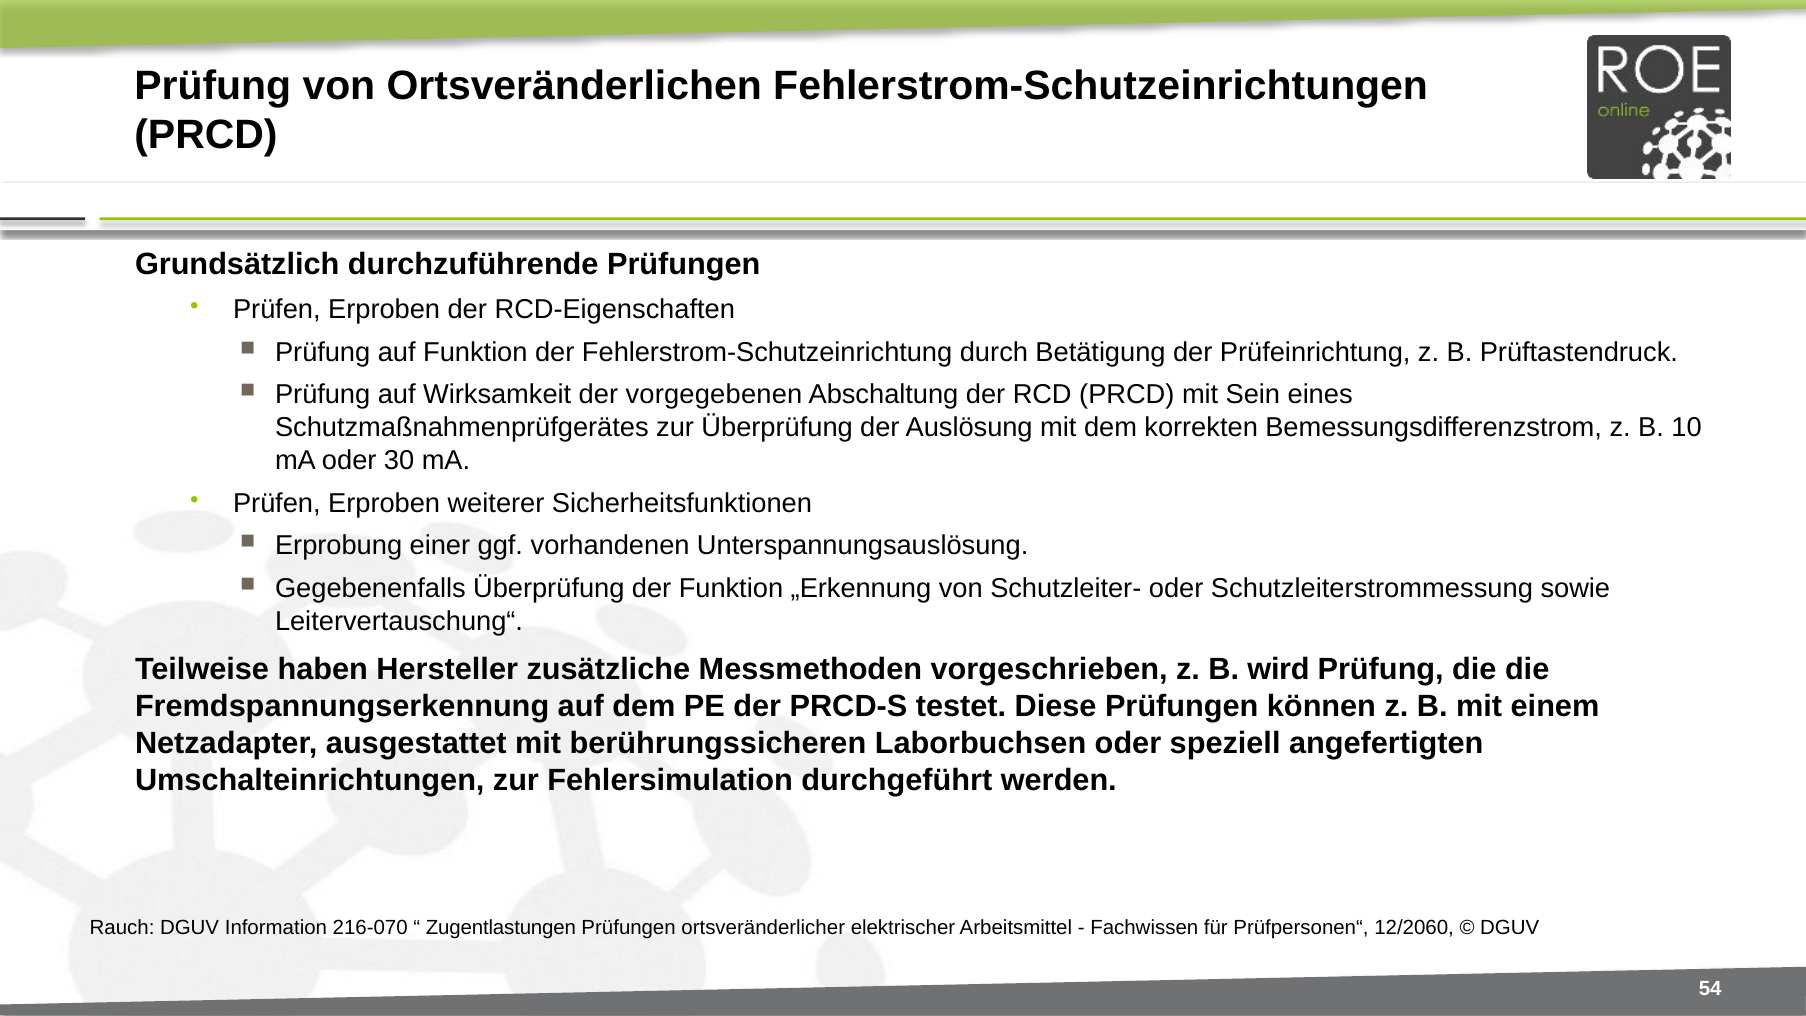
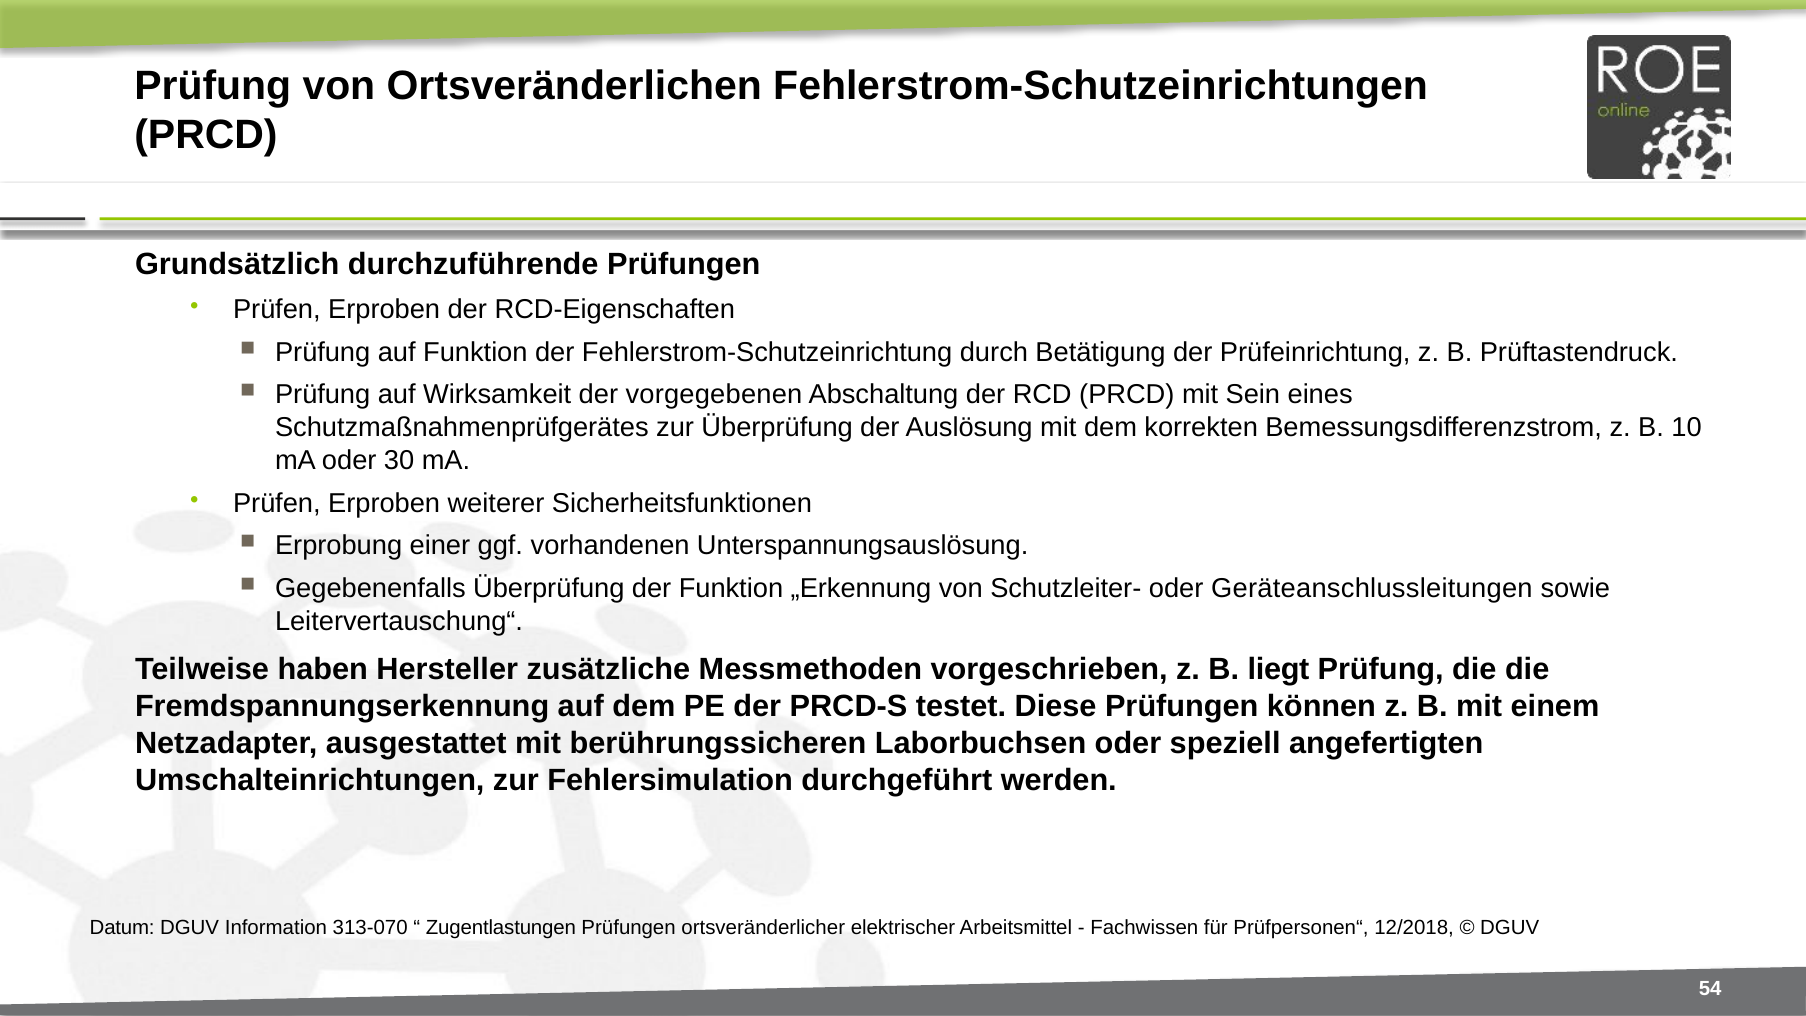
Schutzleiterstrommessung: Schutzleiterstrommessung -> Geräteanschlussleitungen (1372, 588)
wird: wird -> liegt (1279, 670)
Rauch: Rauch -> Datum (122, 928)
216-070: 216-070 -> 313-070 (370, 928)
12/2060: 12/2060 -> 12/2018 (1414, 928)
